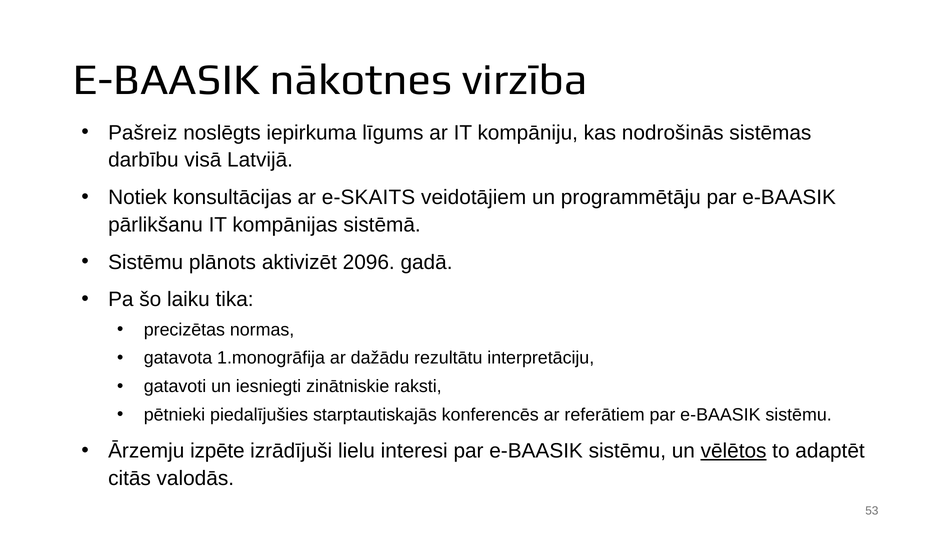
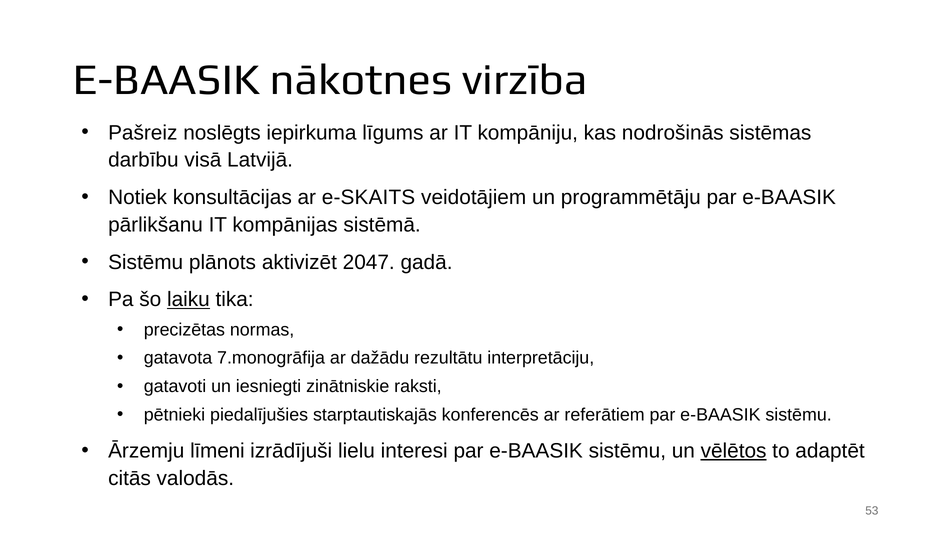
2096: 2096 -> 2047 (369, 262)
laiku underline: none -> present (188, 300)
1.monogrāfija: 1.monogrāfija -> 7.monogrāfija (271, 358)
izpēte: izpēte -> līmeni (217, 451)
